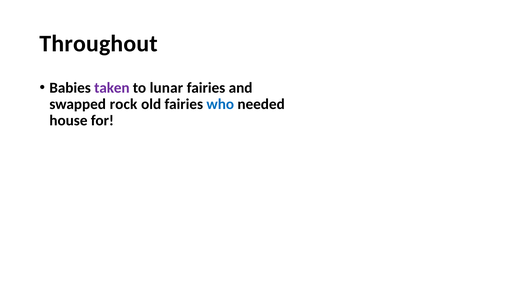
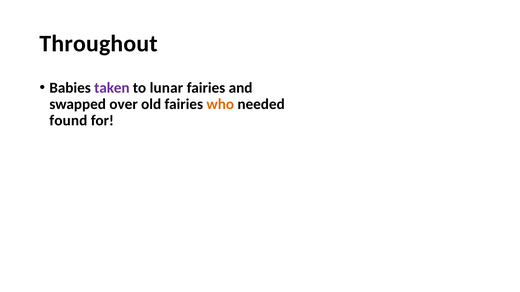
rock: rock -> over (124, 104)
who colour: blue -> orange (220, 104)
house: house -> found (68, 121)
